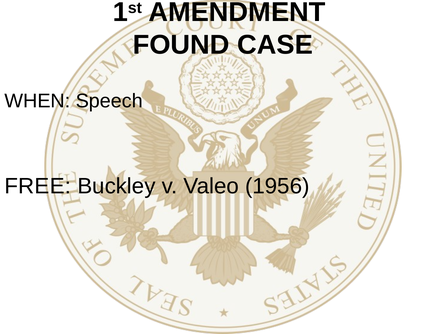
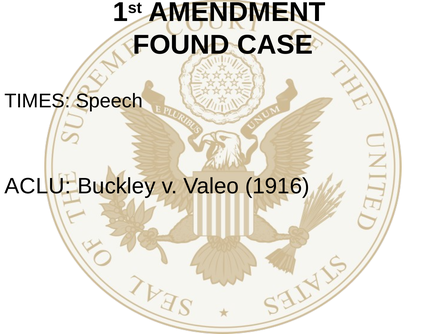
WHEN: WHEN -> TIMES (37, 101)
FREE: FREE -> ACLU (38, 186)
1956: 1956 -> 1916 (277, 186)
